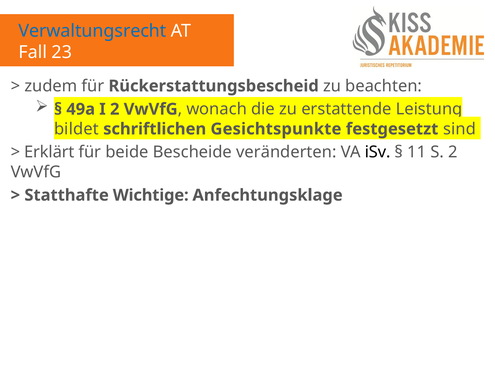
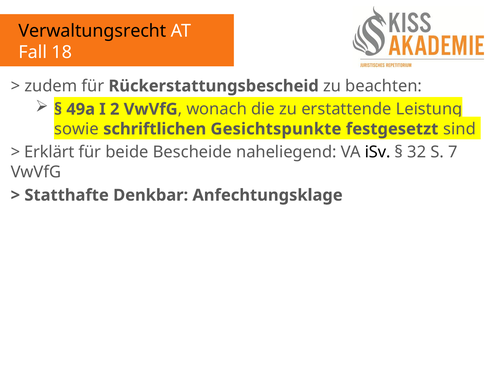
Verwaltungsrecht colour: blue -> black (92, 31)
23: 23 -> 18 (62, 52)
bildet: bildet -> sowie (76, 129)
veränderten: veränderten -> naheliegend (286, 152)
11: 11 -> 32 (417, 152)
S 2: 2 -> 7 (453, 152)
Wichtige: Wichtige -> Denkbar (151, 195)
